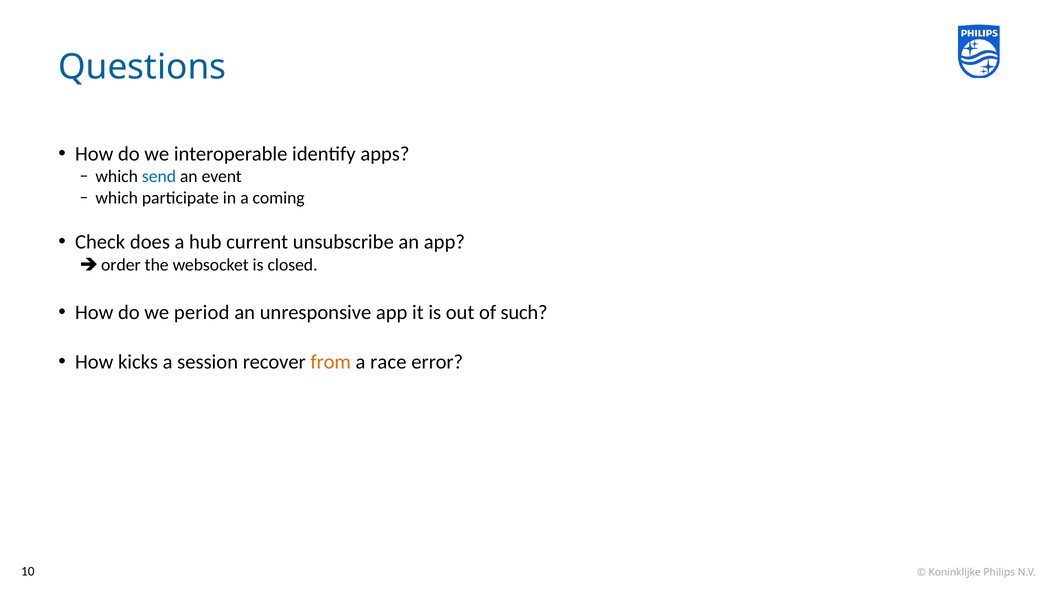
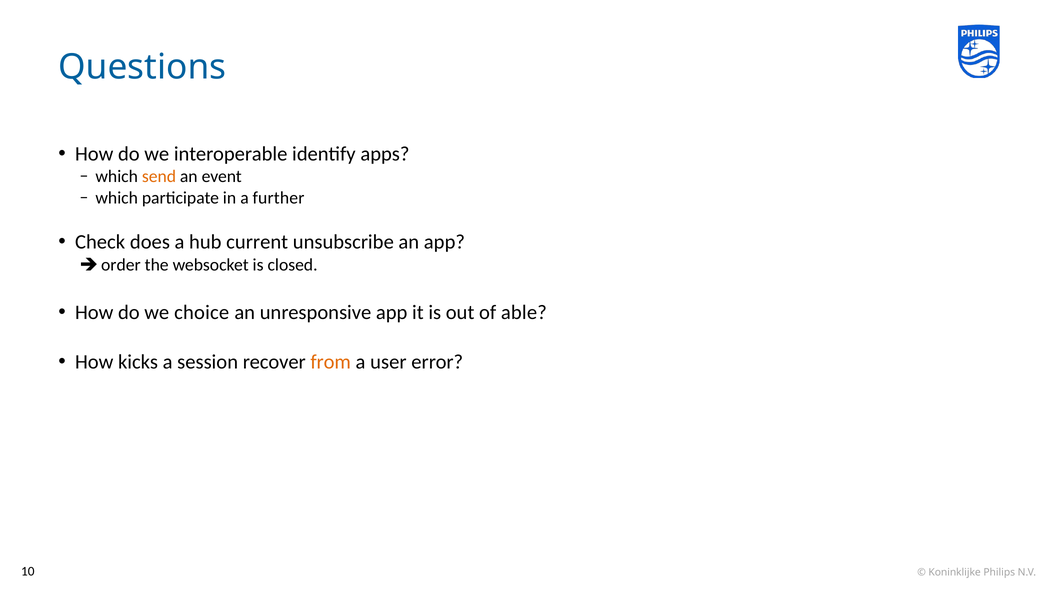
send colour: blue -> orange (159, 177)
coming: coming -> further (278, 198)
period: period -> choice (202, 313)
such: such -> able (524, 313)
race: race -> user (388, 362)
